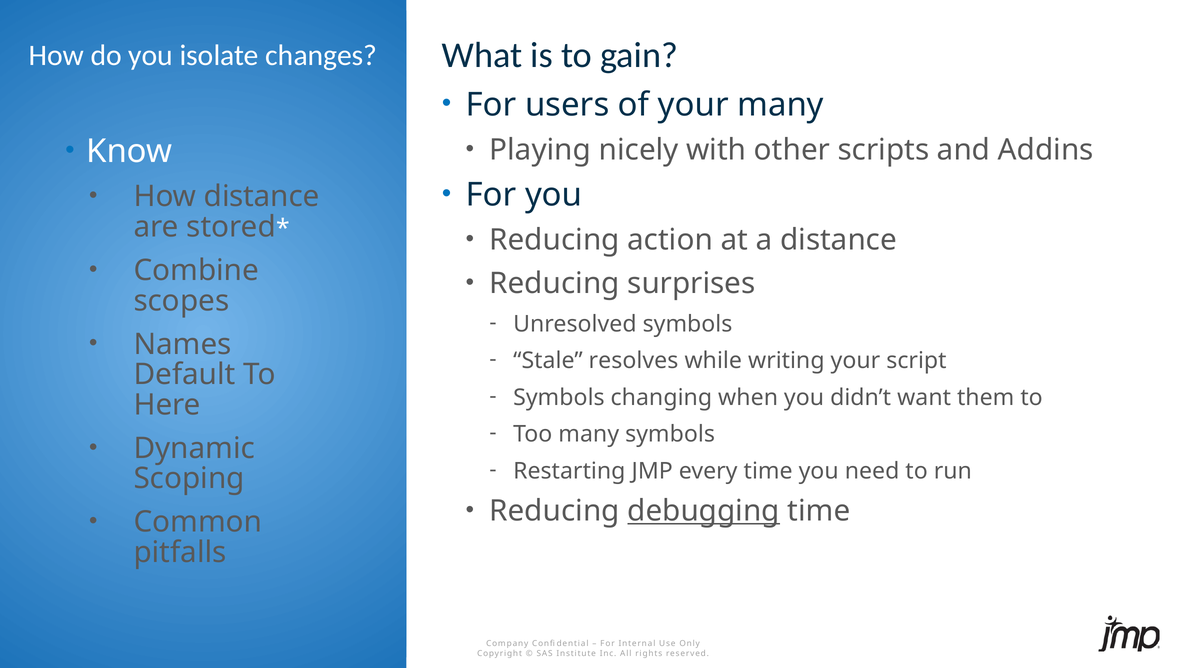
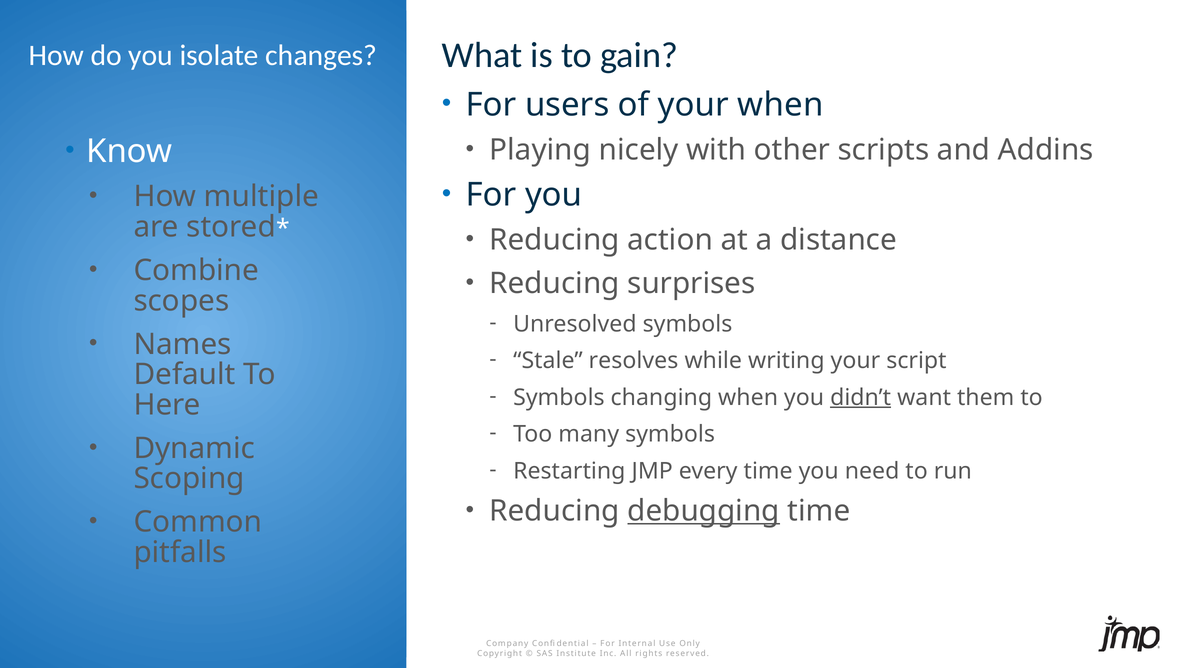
your many: many -> when (780, 105)
How distance: distance -> multiple (262, 197)
didn’t underline: none -> present (861, 398)
